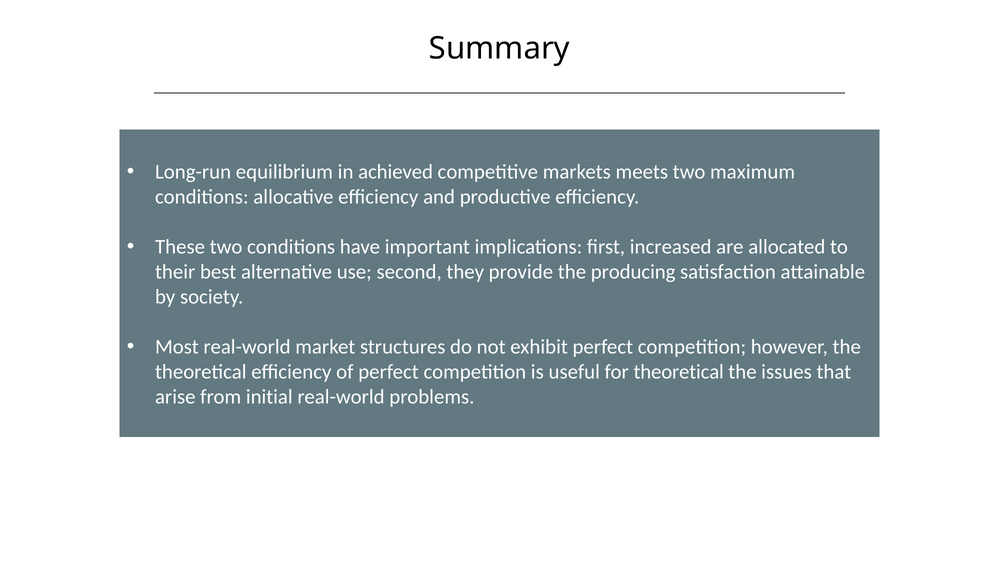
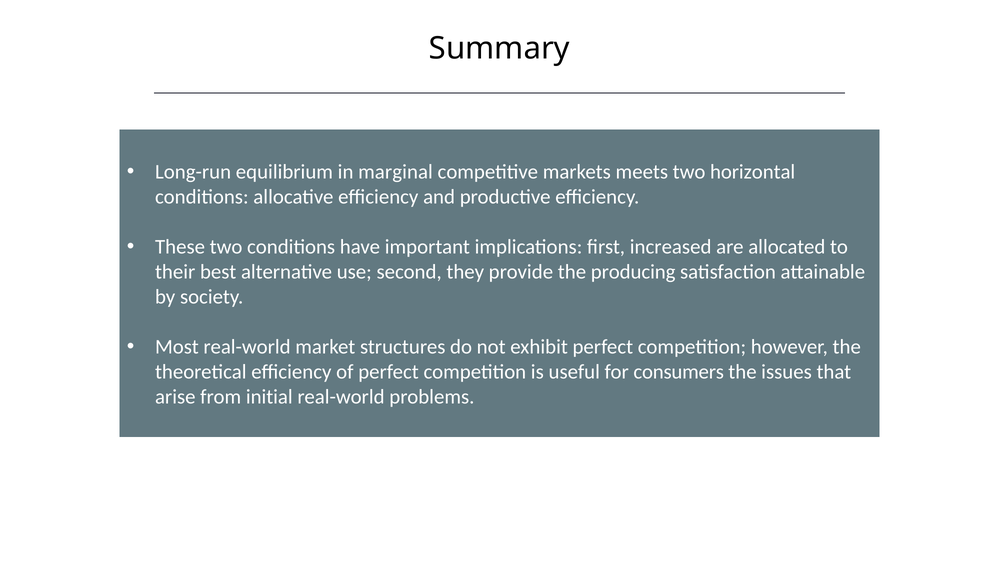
achieved: achieved -> marginal (396, 172)
maximum: maximum -> horizontal (753, 172)
for theoretical: theoretical -> consumers (679, 372)
